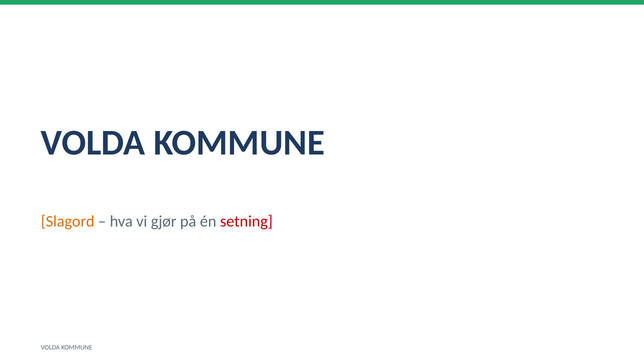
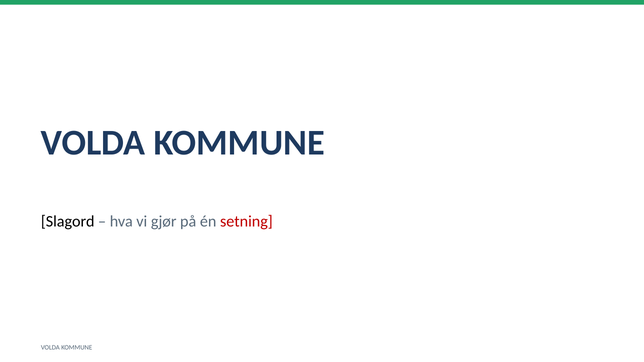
Slagord colour: orange -> black (68, 222)
